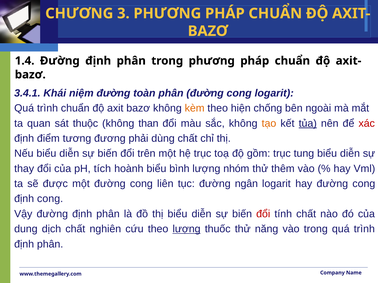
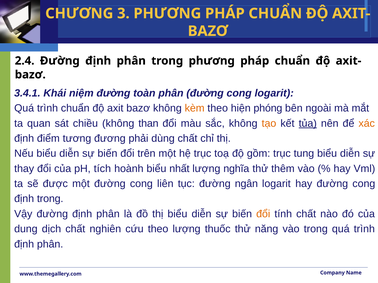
1.4: 1.4 -> 2.4 (25, 61)
chống: chống -> phóng (268, 108)
thuộc: thuộc -> chiều (85, 124)
xác colour: red -> orange (367, 124)
bình: bình -> nhất (179, 169)
nhóm: nhóm -> nghĩa (236, 169)
định cong: cong -> trong (50, 199)
đổi colour: red -> orange (263, 214)
lượng underline: present -> none (187, 229)
